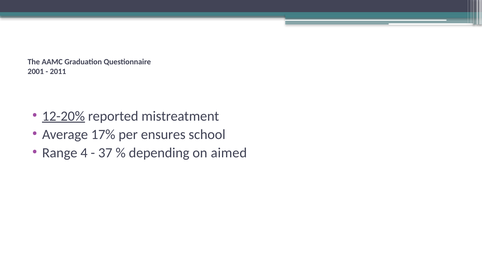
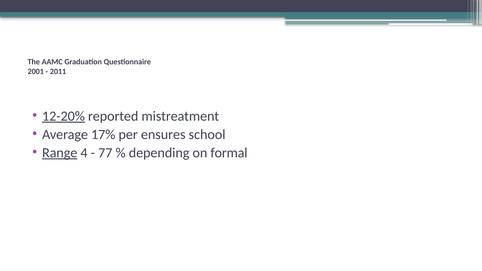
Range underline: none -> present (60, 153)
37: 37 -> 77 (105, 153)
aimed: aimed -> formal (229, 153)
